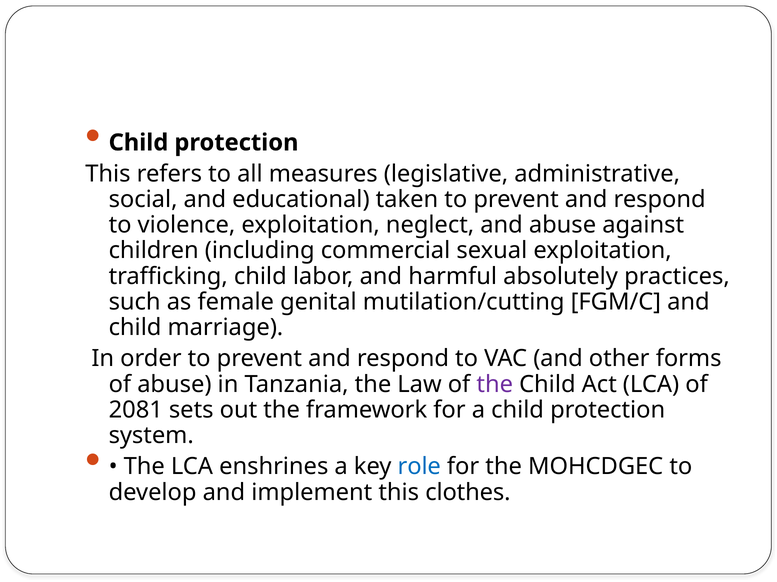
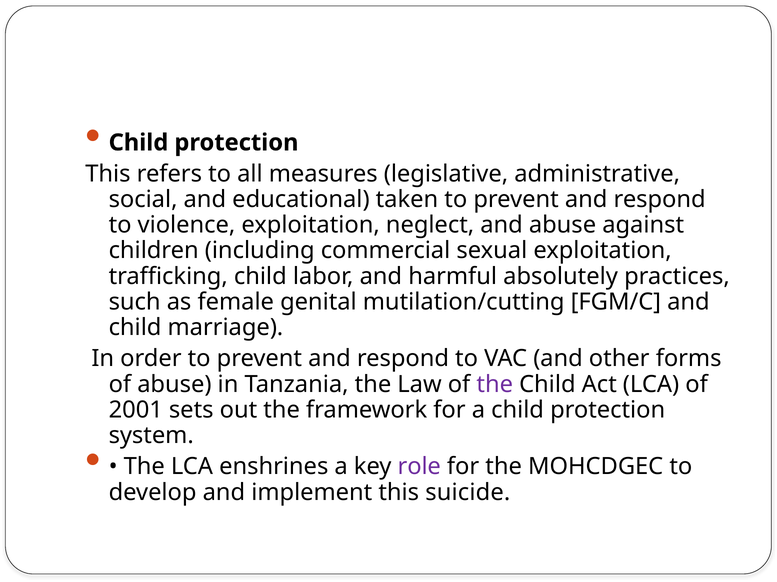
2081: 2081 -> 2001 (136, 410)
role colour: blue -> purple (419, 467)
clothes: clothes -> suicide (468, 493)
